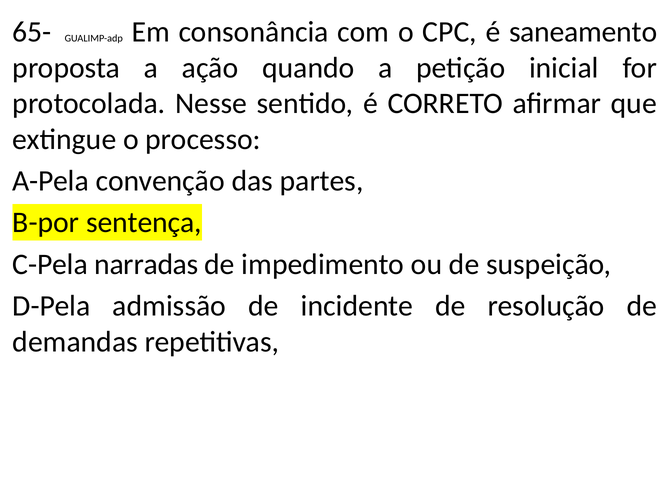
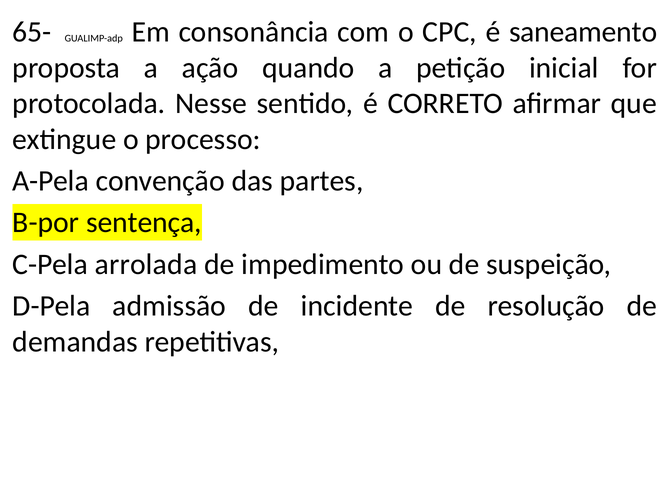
narradas: narradas -> arrolada (146, 264)
